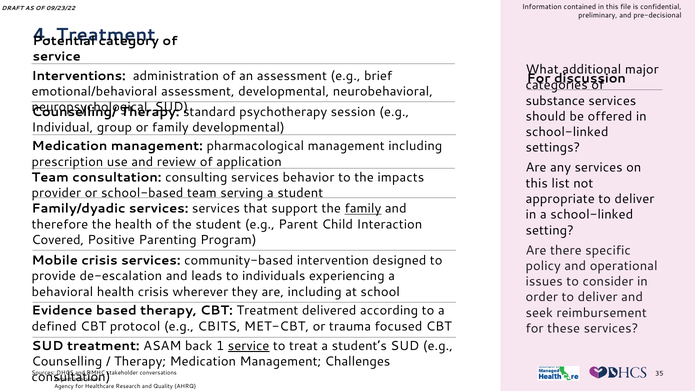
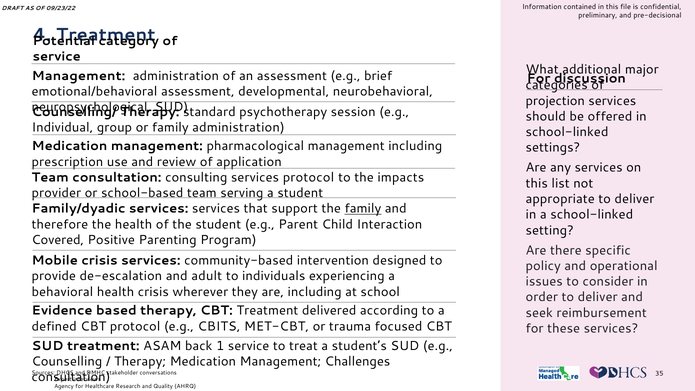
Interventions: Interventions -> Management (79, 76)
substance: substance -> projection (555, 101)
family developmental: developmental -> administration (238, 127)
services behavior: behavior -> protocol (308, 177)
leads: leads -> adult (207, 276)
service underline: present -> none (249, 346)
